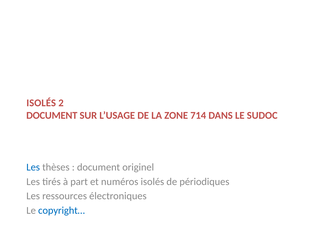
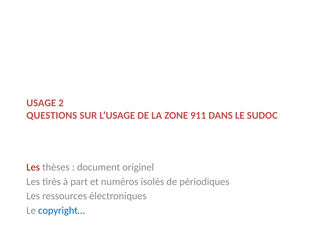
ISOLÉS: ISOLÉS -> USAGE (41, 103)
DOCUMENT: DOCUMENT -> QUESTIONS (52, 116)
714: 714 -> 911 (198, 116)
Les colour: blue -> red (33, 167)
